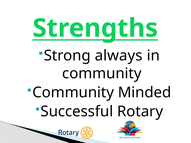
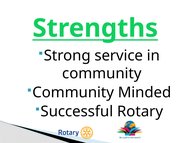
always: always -> service (119, 56)
